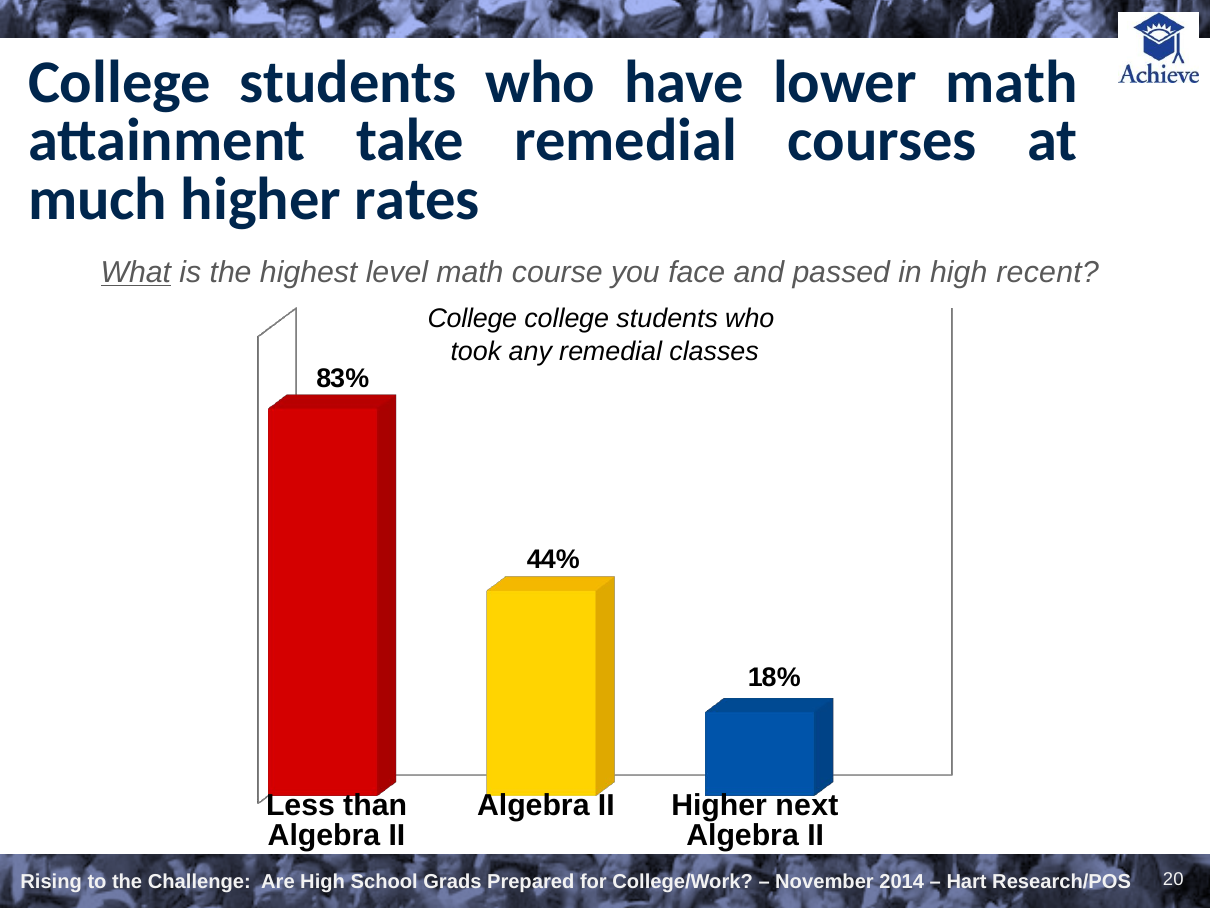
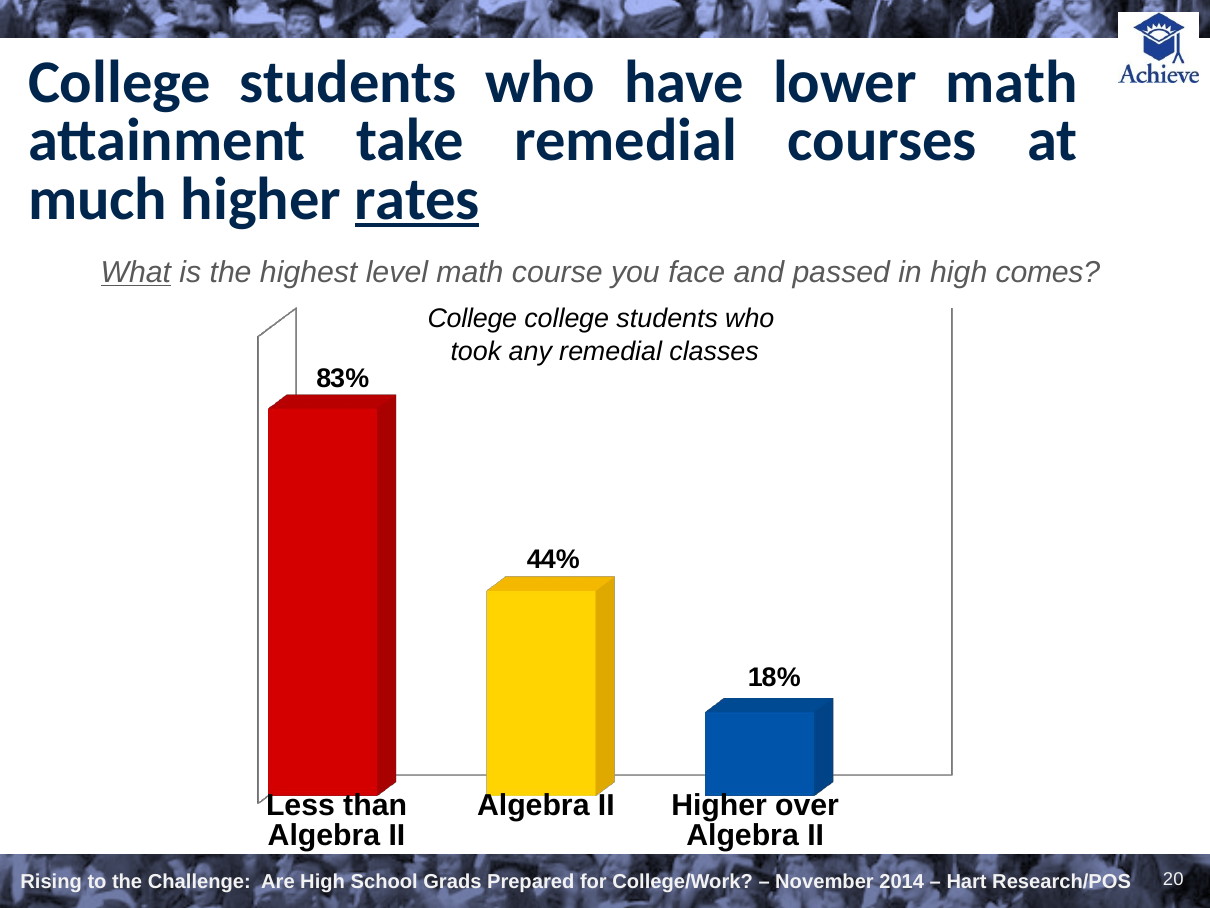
rates underline: none -> present (417, 199)
recent: recent -> comes (1048, 272)
next: next -> over (807, 805)
